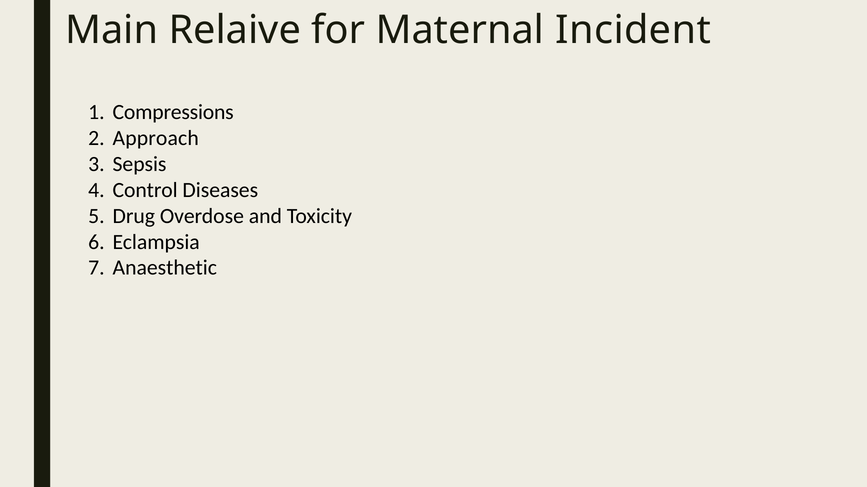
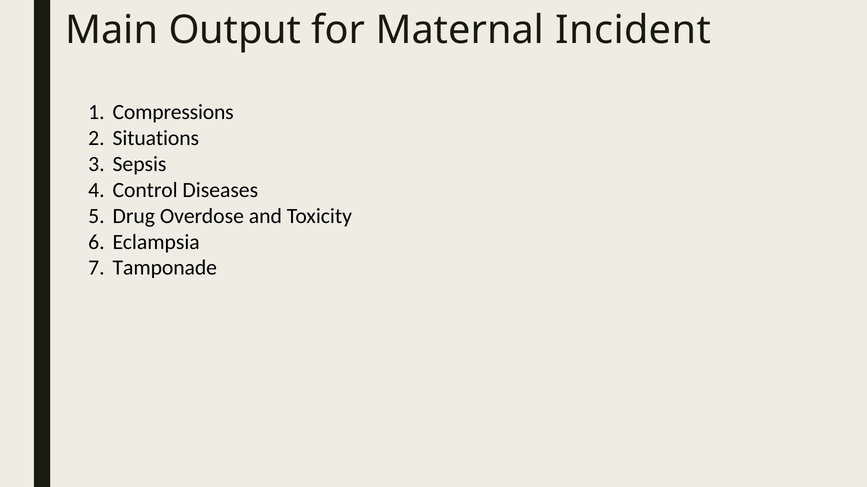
Relaive: Relaive -> Output (235, 30)
Approach: Approach -> Situations (156, 138)
Anaesthetic: Anaesthetic -> Tamponade (165, 268)
